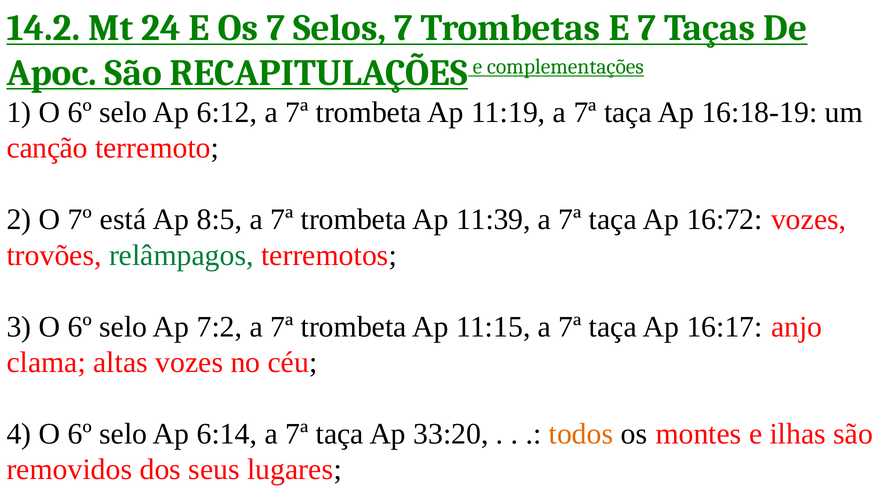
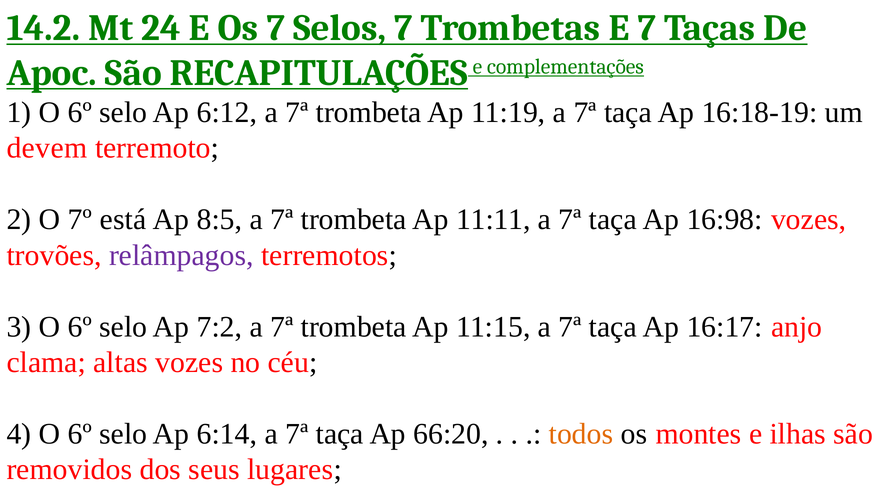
canção: canção -> devem (47, 148)
11:39: 11:39 -> 11:11 (493, 220)
16:72: 16:72 -> 16:98 (725, 220)
relâmpagos colour: green -> purple (181, 255)
33:20: 33:20 -> 66:20 (451, 434)
